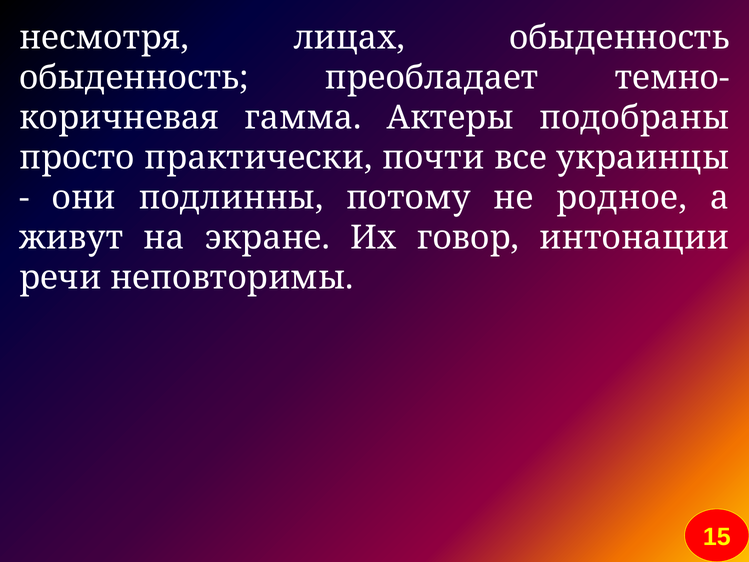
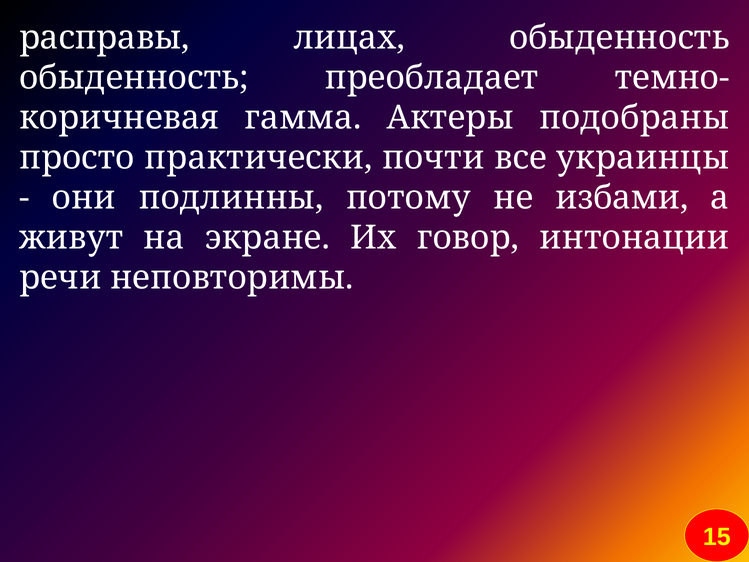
несмотря: несмотря -> расправы (104, 38)
родное: родное -> избами (622, 197)
